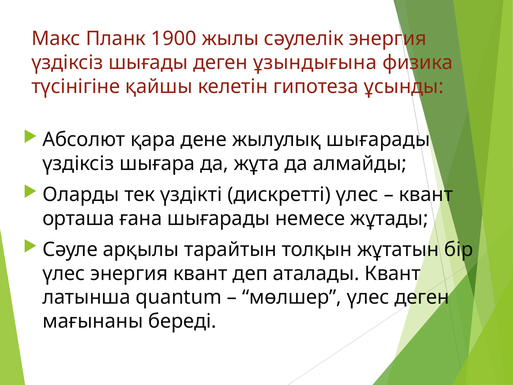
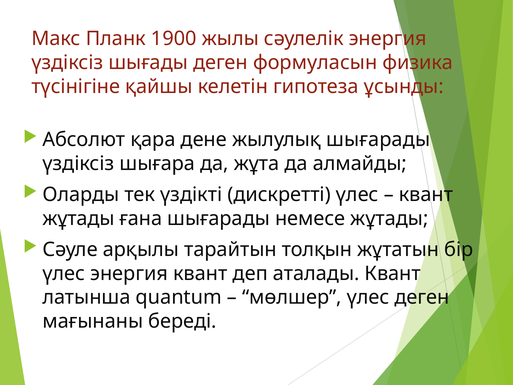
ұзындығына: ұзындығына -> формуласын (315, 63)
орташа: орташа -> жұтады (78, 218)
